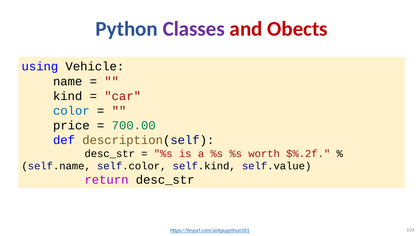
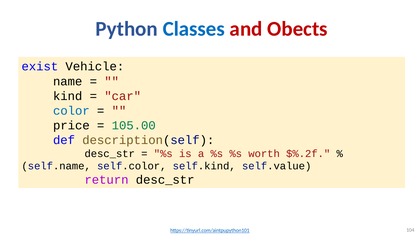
Classes colour: purple -> blue (194, 29)
using: using -> exist (40, 67)
700.00: 700.00 -> 105.00 (134, 126)
